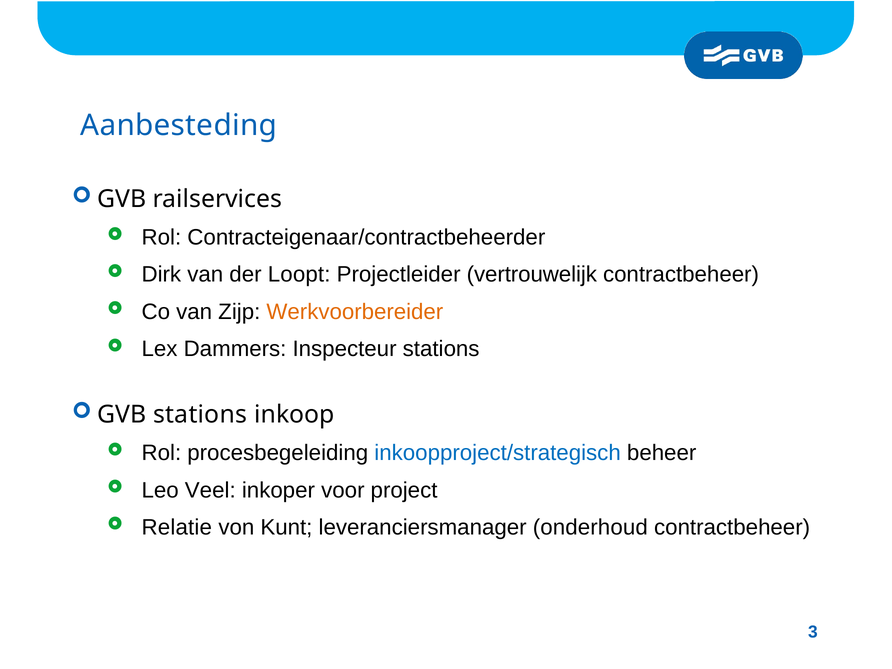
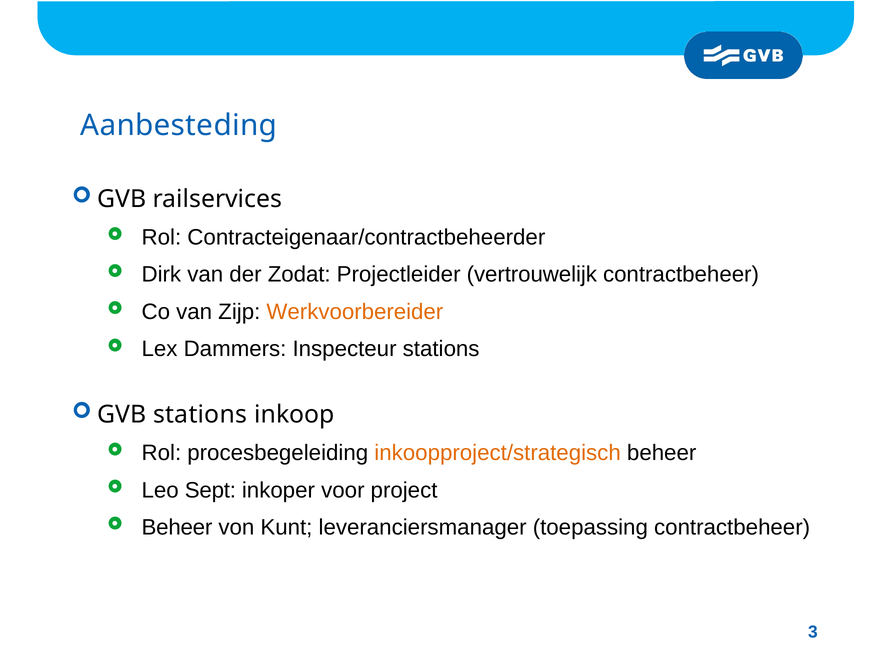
Loopt: Loopt -> Zodat (299, 275)
inkoopproject/strategisch colour: blue -> orange (498, 453)
Veel: Veel -> Sept (210, 490)
Relatie: Relatie -> Beheer (177, 527)
onderhoud: onderhoud -> toepassing (590, 527)
